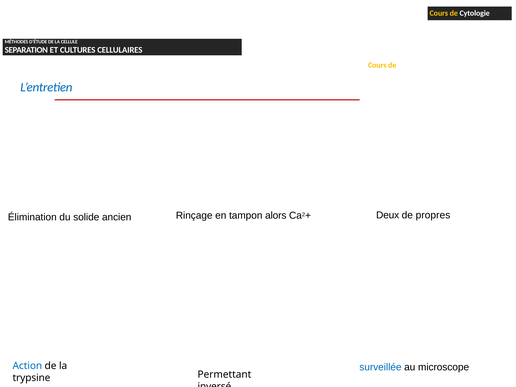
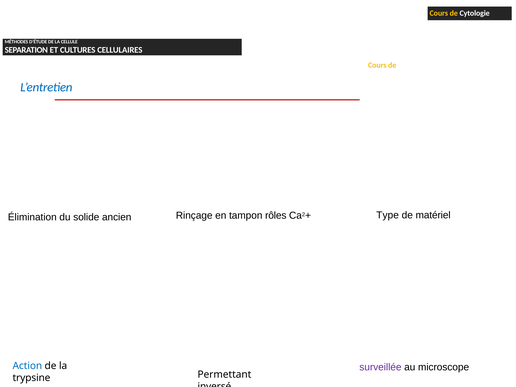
alors: alors -> rôles (276, 215)
Deux: Deux -> Type (388, 215)
propres: propres -> matériel (433, 215)
surveillée colour: blue -> purple (380, 367)
